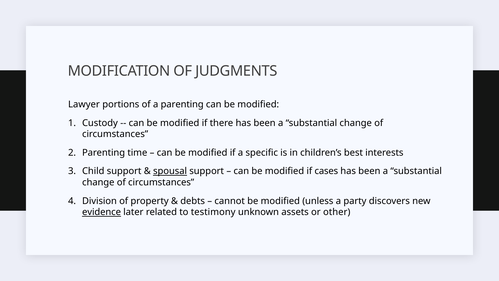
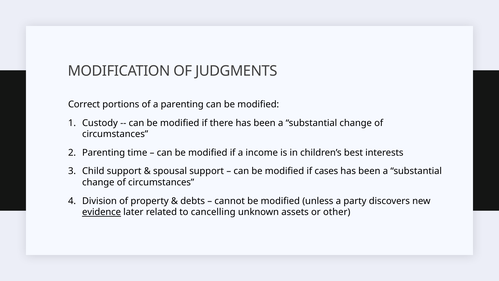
Lawyer: Lawyer -> Correct (84, 104)
specific: specific -> income (262, 153)
spousal underline: present -> none (170, 171)
testimony: testimony -> cancelling (213, 212)
